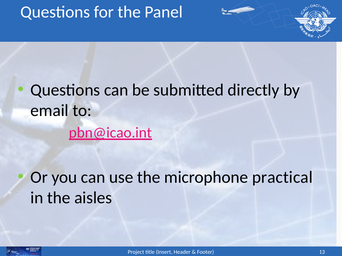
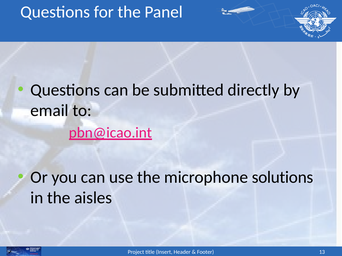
practical: practical -> solutions (283, 177)
